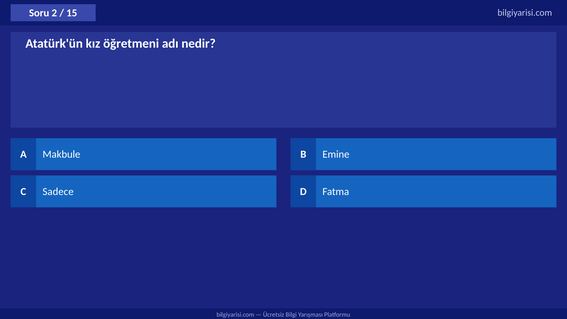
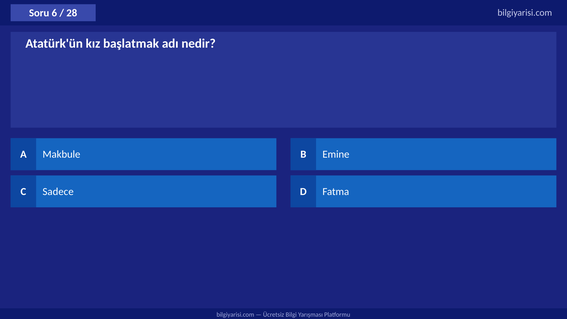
2: 2 -> 6 (54, 13)
15: 15 -> 28 (72, 13)
öğretmeni: öğretmeni -> başlatmak (131, 44)
